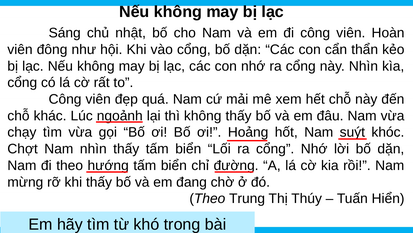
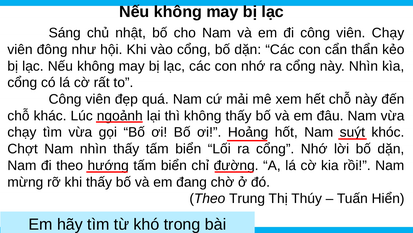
viên Hoàn: Hoàn -> Chạy (388, 33)
